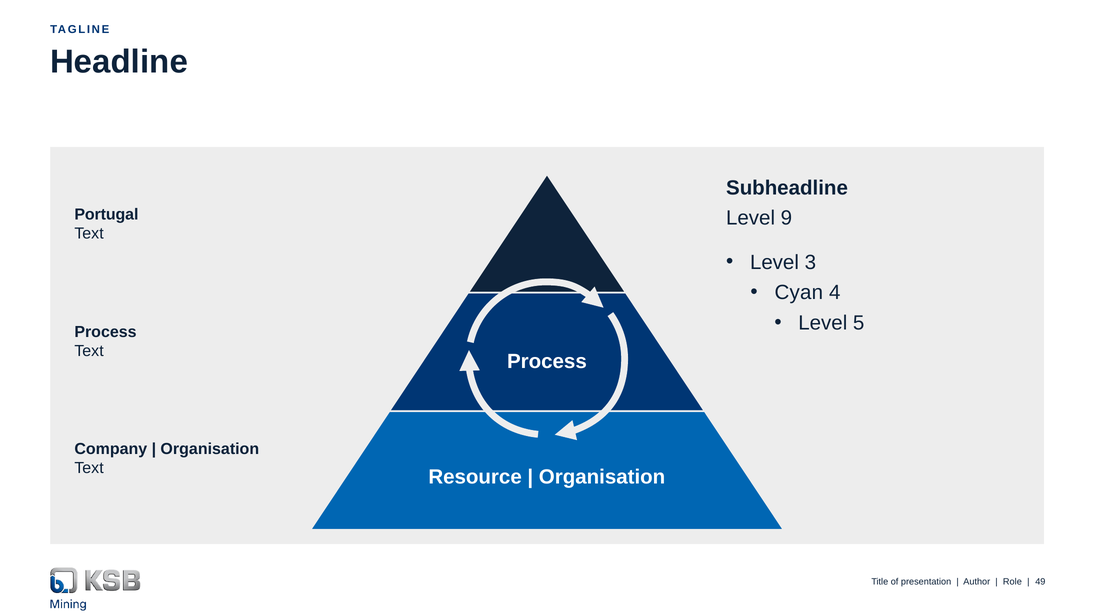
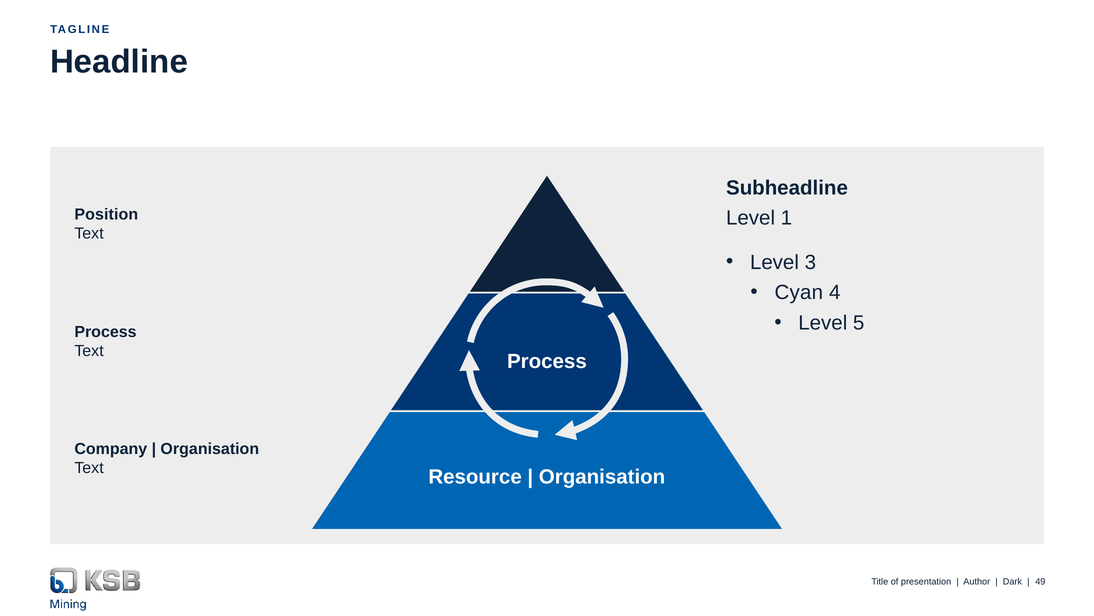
Portugal: Portugal -> Position (106, 214)
9: 9 -> 1 (786, 218)
Role: Role -> Dark (1012, 581)
